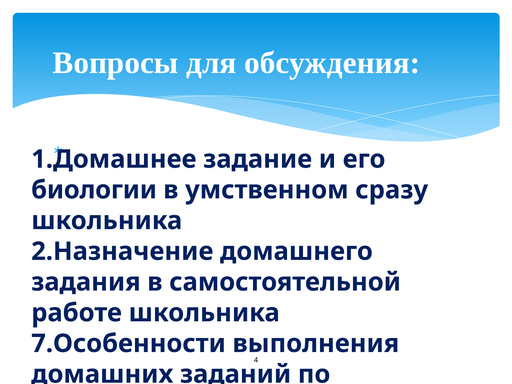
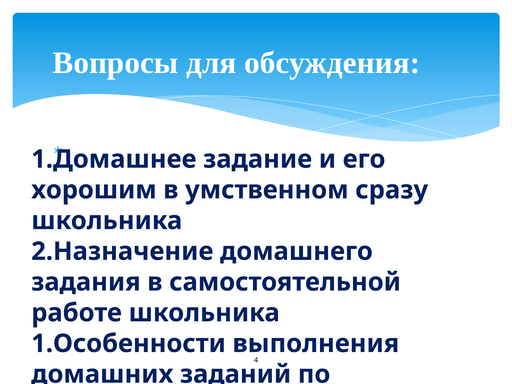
биологии: биологии -> хорошим (94, 190)
7.Особенности: 7.Особенности -> 1.Особенности (129, 344)
